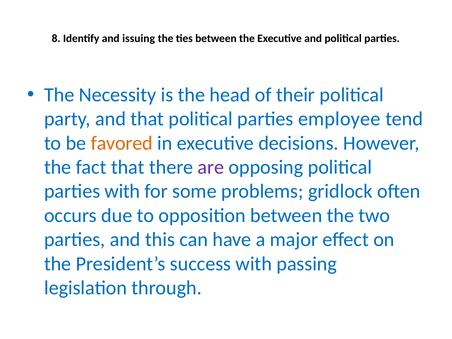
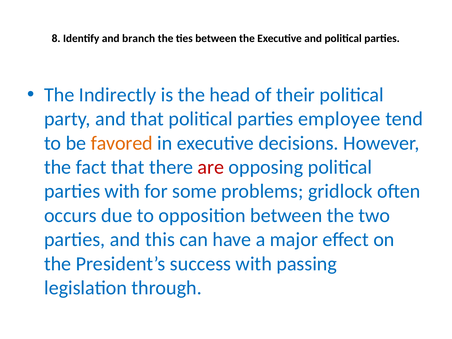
issuing: issuing -> branch (139, 38)
Necessity: Necessity -> Indirectly (118, 95)
are colour: purple -> red (211, 167)
